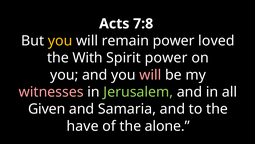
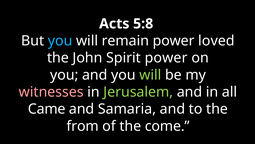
7:8: 7:8 -> 5:8 (143, 24)
you colour: yellow -> light blue (60, 41)
With: With -> John (88, 58)
will colour: pink -> light green (150, 75)
Given: Given -> Came (47, 109)
have: have -> from (83, 126)
alone: alone -> come (167, 126)
